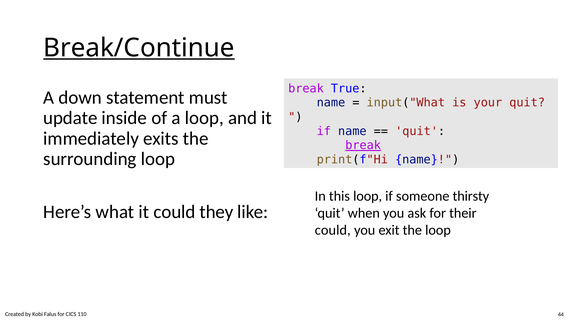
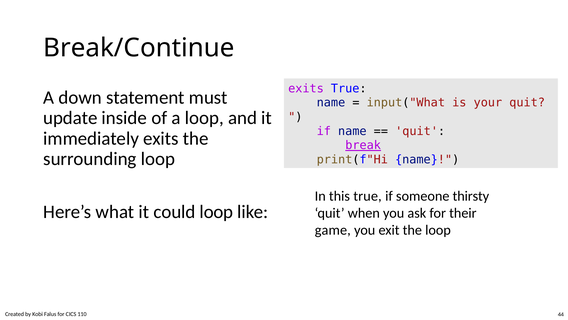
Break/Continue underline: present -> none (139, 48)
break: break -> exits (306, 88)
this loop: loop -> true (368, 196)
could they: they -> loop (216, 211)
could: could -> game (333, 230)
